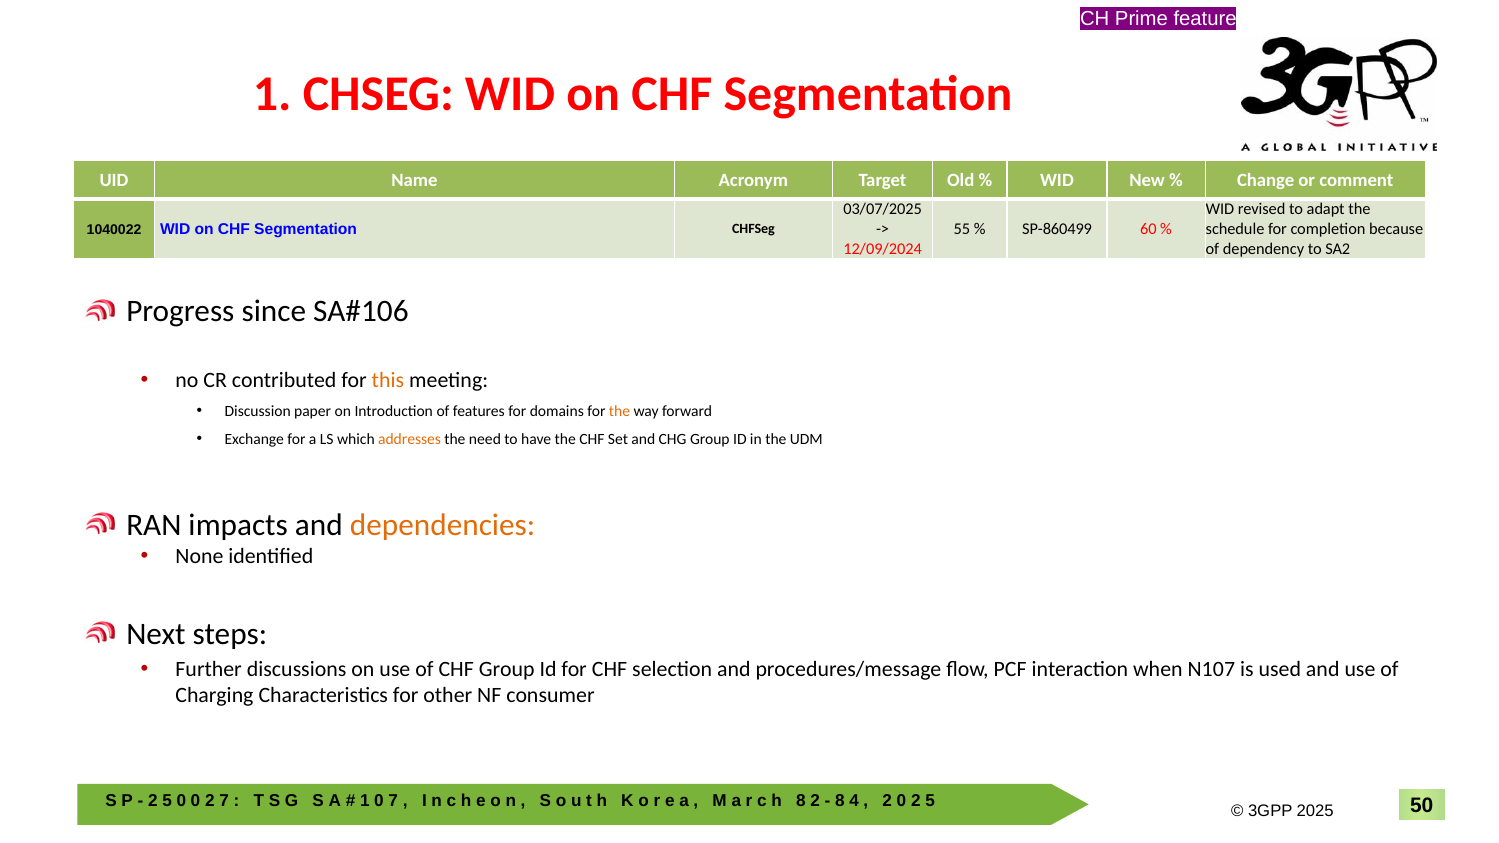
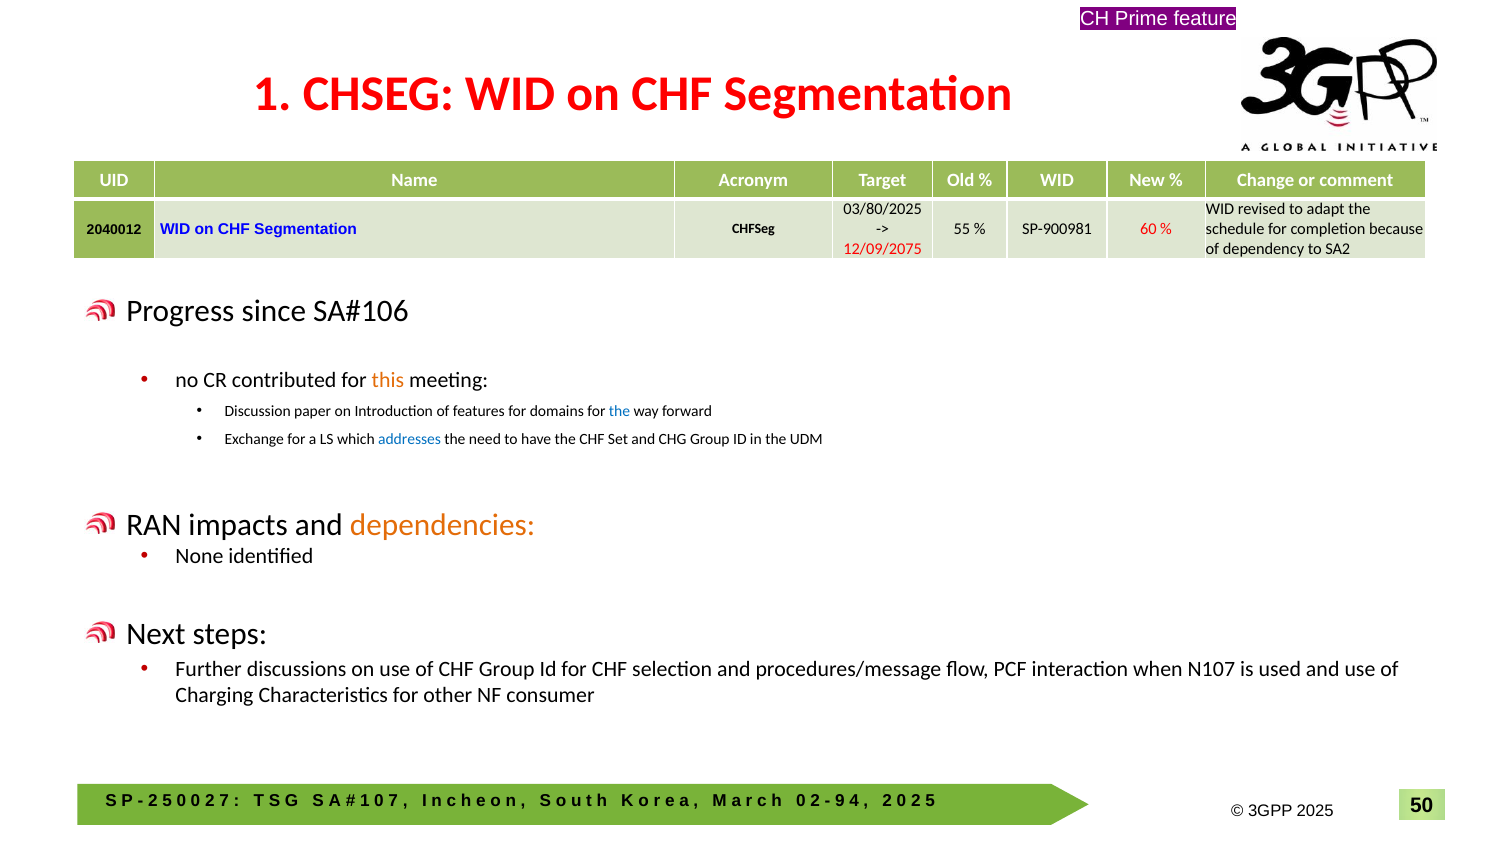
03/07/2025: 03/07/2025 -> 03/80/2025 (883, 209)
SP-860499: SP-860499 -> SP-900981 (1057, 230)
1040022: 1040022 -> 2040012 (114, 230)
12/09/2024: 12/09/2024 -> 12/09/2075 (883, 249)
the colour: orange -> blue (619, 412)
addresses colour: orange -> blue (410, 440)
8: 8 -> 0 (801, 801)
8: 8 -> 9 (840, 801)
